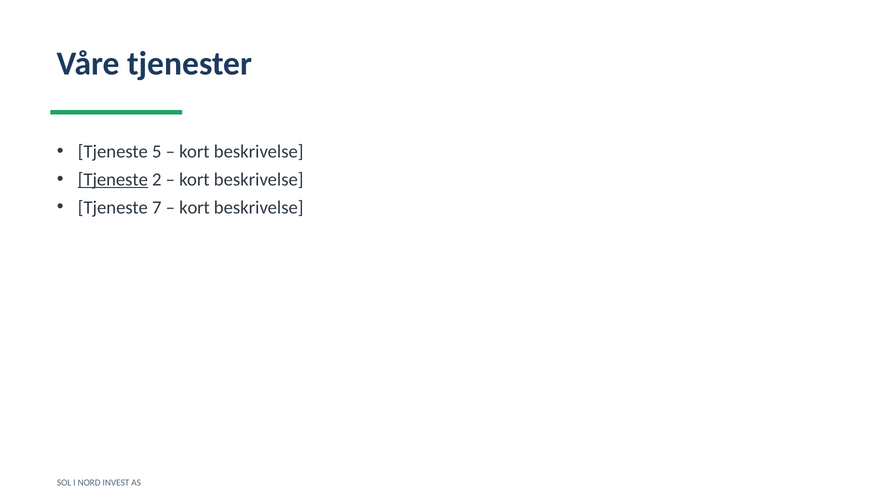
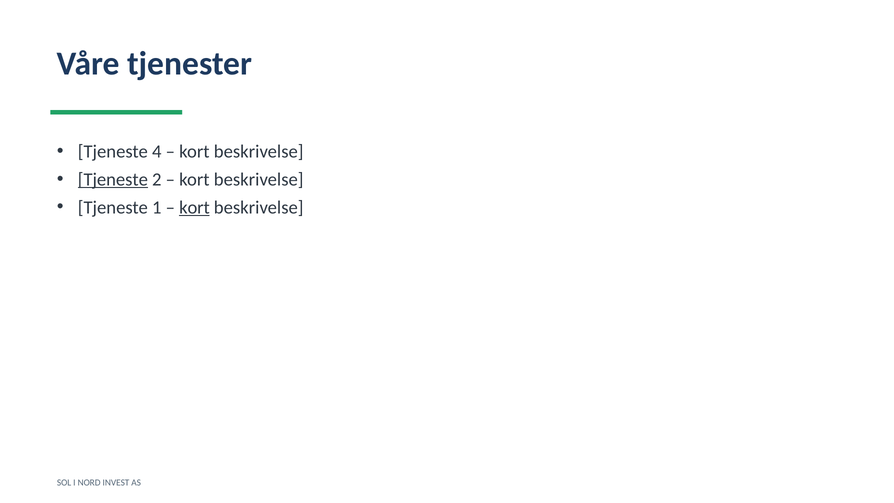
5: 5 -> 4 (157, 151)
7: 7 -> 1 (157, 207)
kort underline: none -> present (194, 207)
